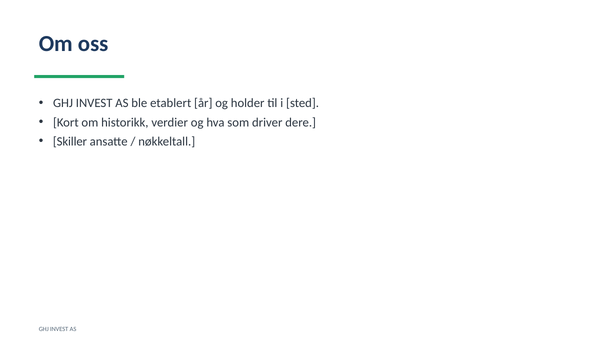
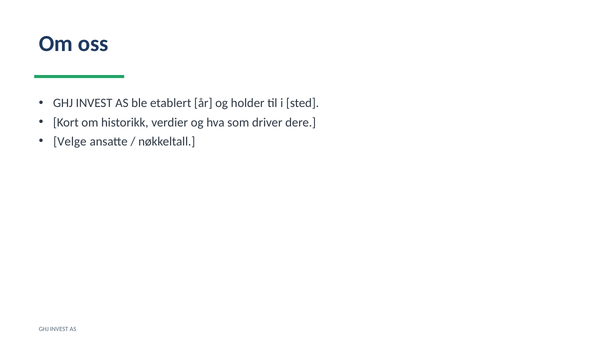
Skiller: Skiller -> Velge (70, 141)
